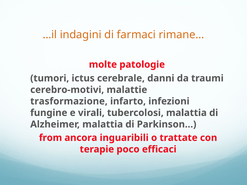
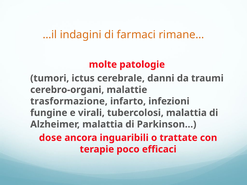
cerebro-motivi: cerebro-motivi -> cerebro-organi (67, 90)
from: from -> dose (50, 138)
